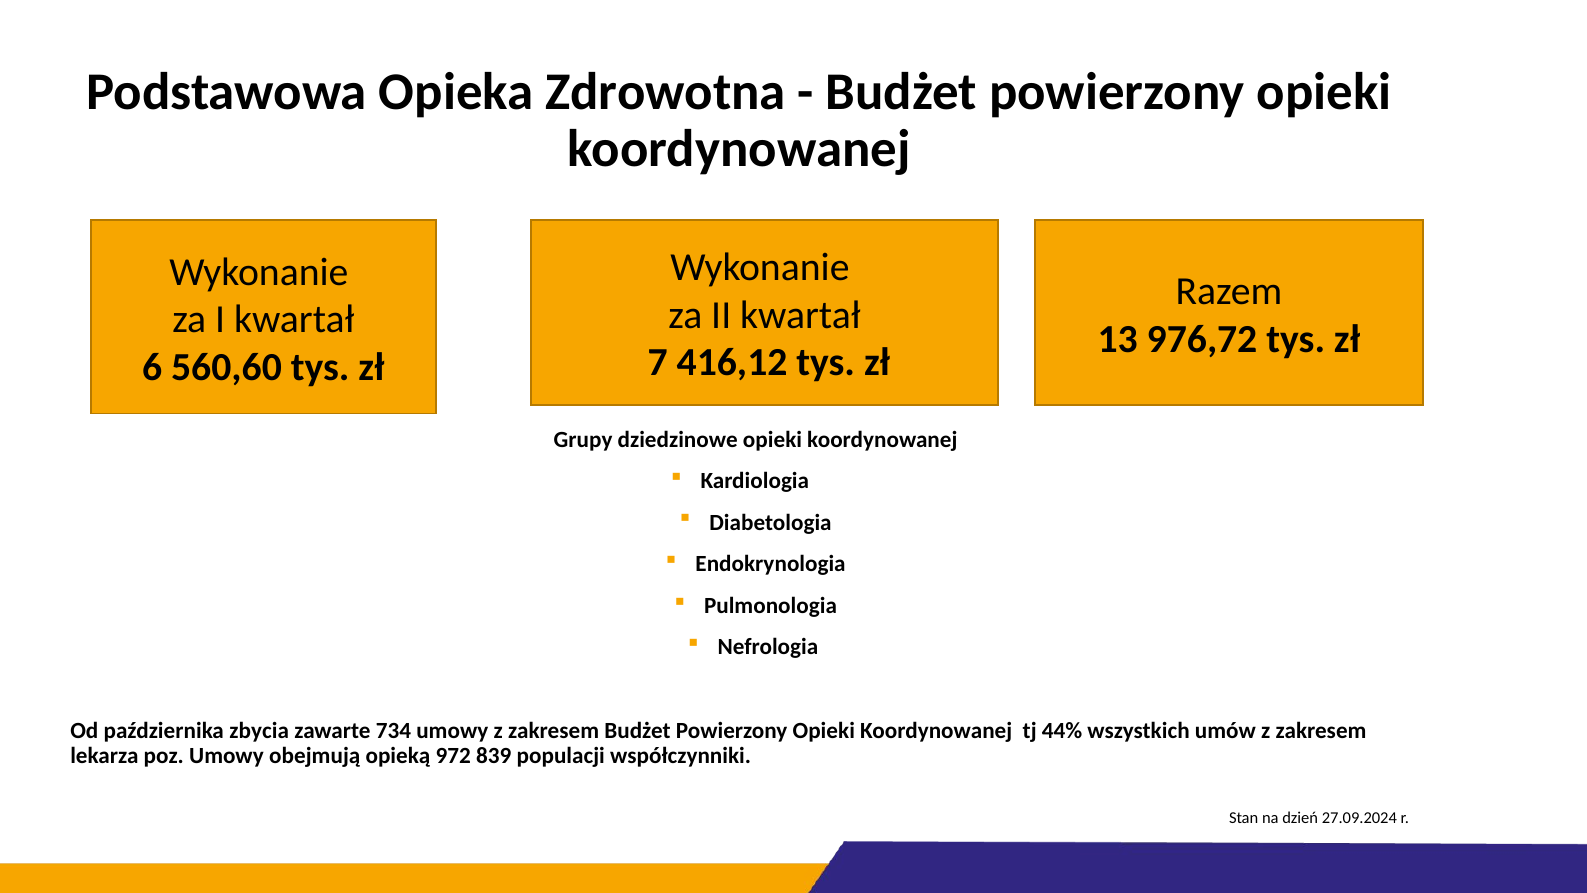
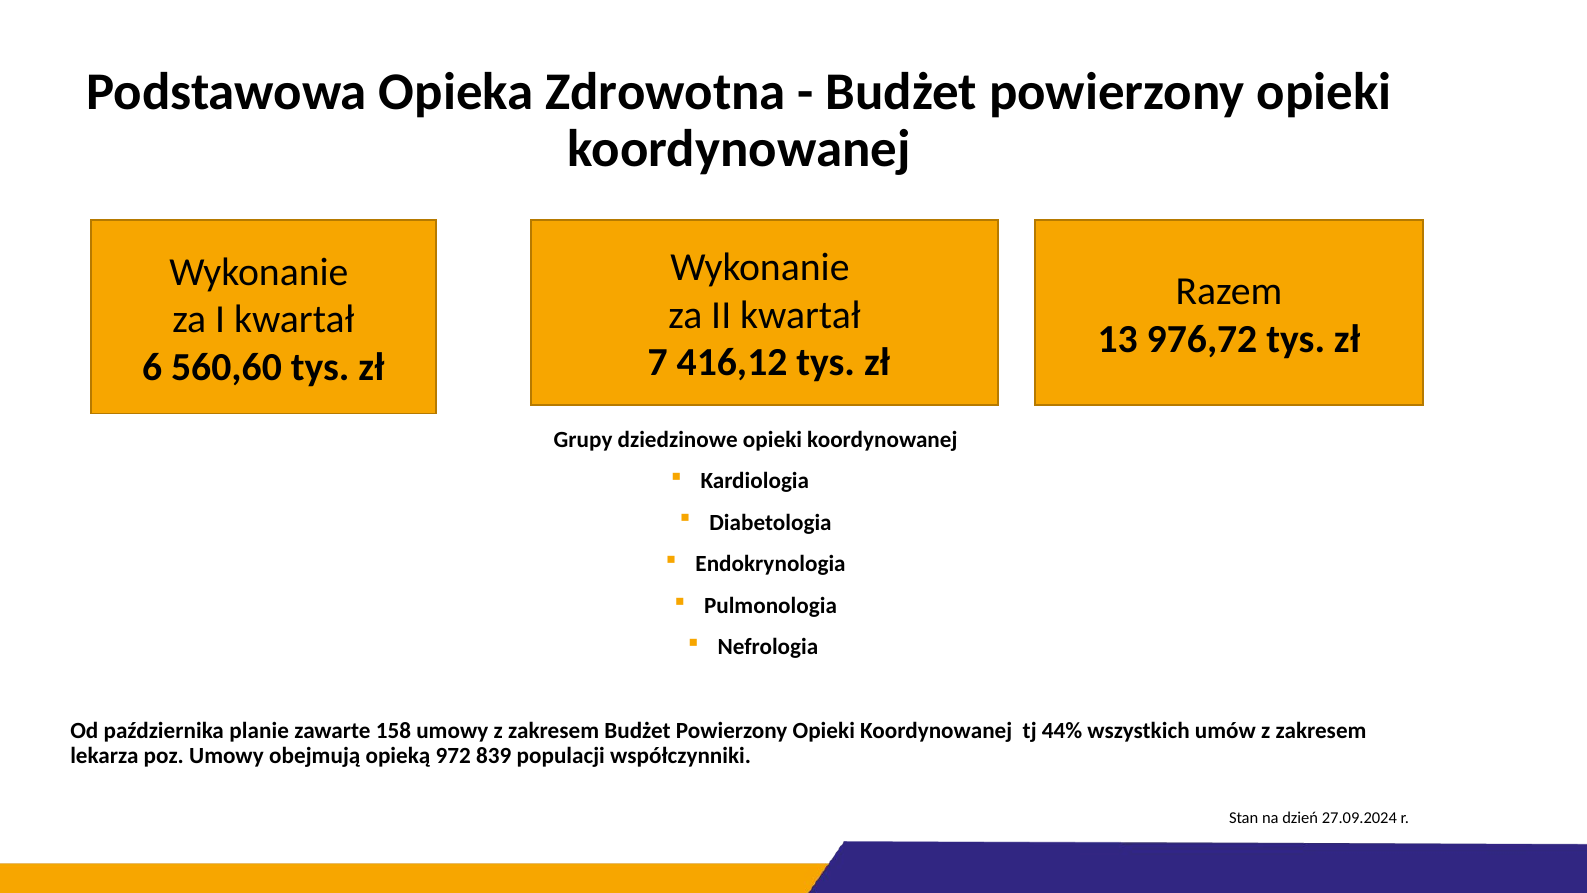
zbycia: zbycia -> planie (259, 730)
734: 734 -> 158 (393, 730)
